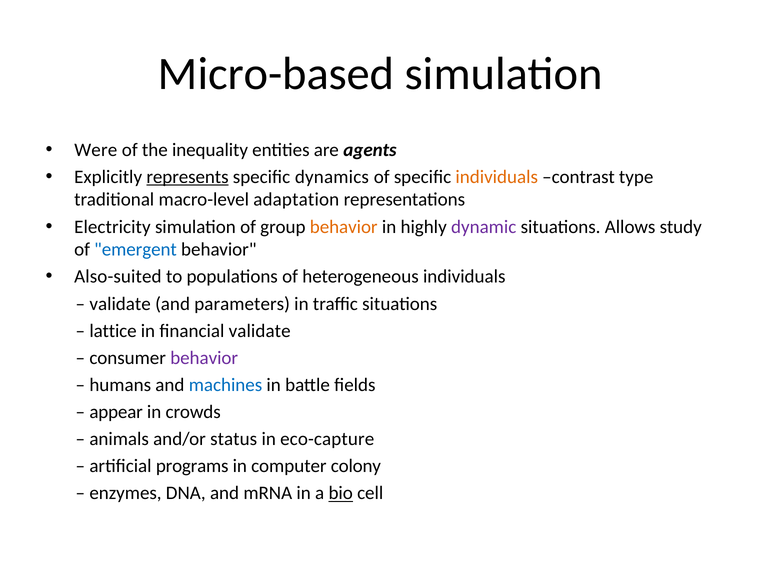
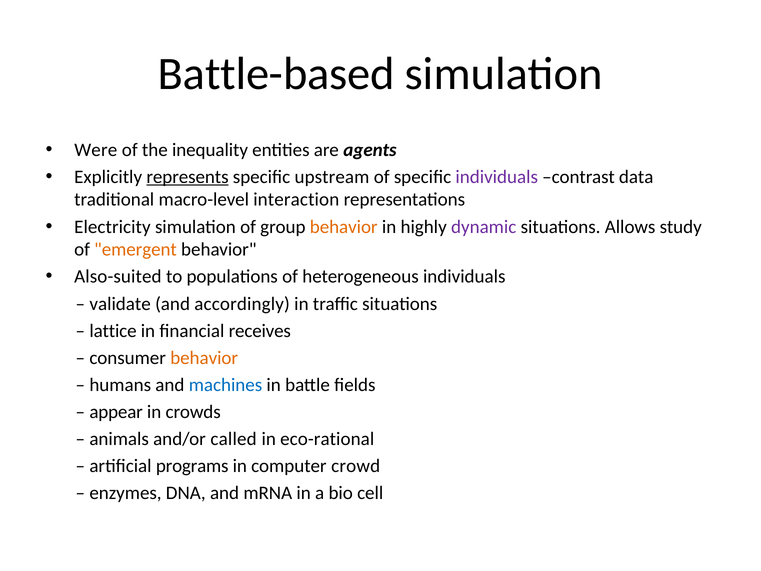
Micro-based: Micro-based -> Battle-based (276, 74)
dynamics: dynamics -> upstream (332, 177)
individuals colour: orange -> purple (497, 177)
type: type -> data (636, 177)
adaptation: adaptation -> interaction (296, 200)
emergent colour: blue -> orange (136, 249)
parameters: parameters -> accordingly (242, 304)
financial validate: validate -> receives (260, 331)
behavior colour: purple -> orange (204, 358)
status: status -> called (234, 439)
eco-capture: eco-capture -> eco-rational (327, 439)
colony: colony -> crowd (356, 466)
bio underline: present -> none (341, 493)
